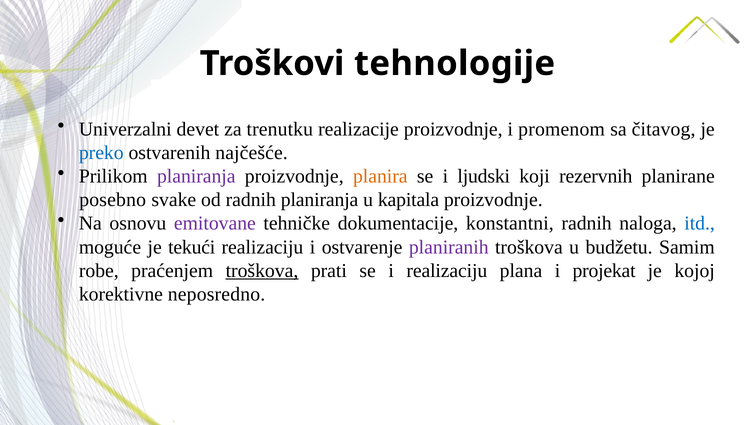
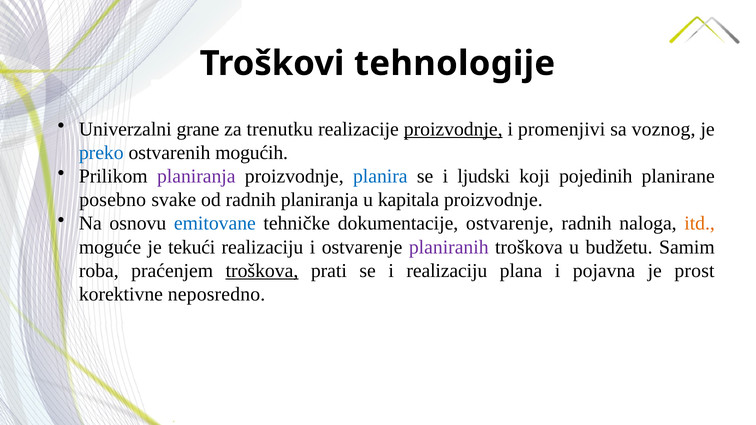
devet: devet -> grane (198, 129)
proizvodnje underline: none -> present (453, 129)
promenom: promenom -> promenjivi (562, 129)
čitavog: čitavog -> voznog (664, 129)
najčešće: najčešće -> mogućih (252, 153)
planira colour: orange -> blue (380, 176)
rezervnih: rezervnih -> pojedinih (596, 176)
emitovane colour: purple -> blue (215, 224)
dokumentacije konstantni: konstantni -> ostvarenje (510, 224)
itd colour: blue -> orange (700, 224)
robe: robe -> roba (99, 271)
projekat: projekat -> pojavna (604, 271)
kojoj: kojoj -> prost (694, 271)
